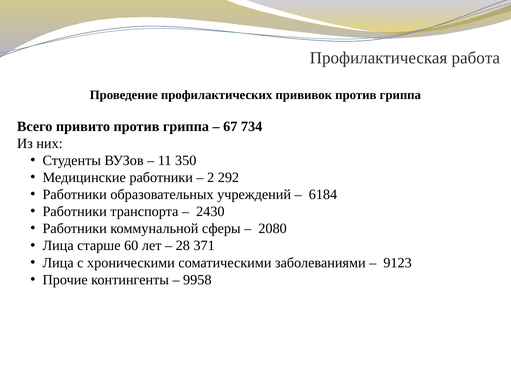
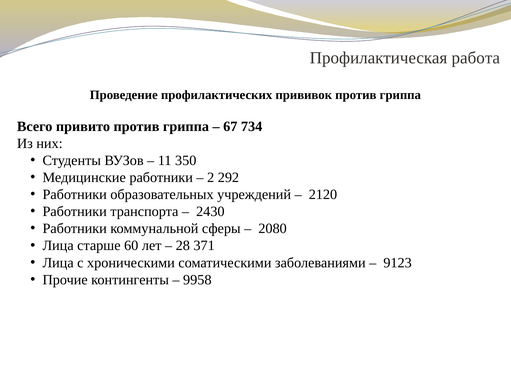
6184: 6184 -> 2120 (323, 195)
